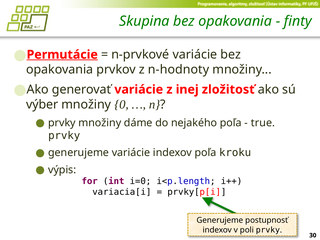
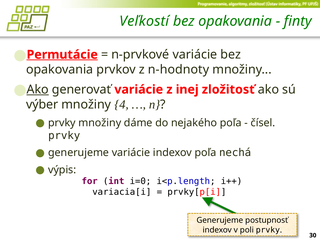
Skupina: Skupina -> Veľkostí (144, 21)
Ako underline: none -> present (38, 89)
0: 0 -> 4 (121, 104)
true: true -> čísel (263, 123)
kroku: kroku -> nechá (235, 153)
